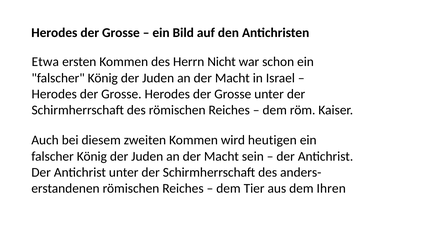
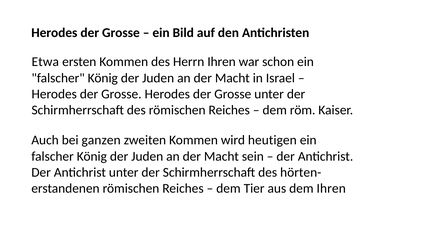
Herrn Nicht: Nicht -> Ihren (222, 62)
diesem: diesem -> ganzen (101, 140)
anders-: anders- -> hörten- (301, 172)
